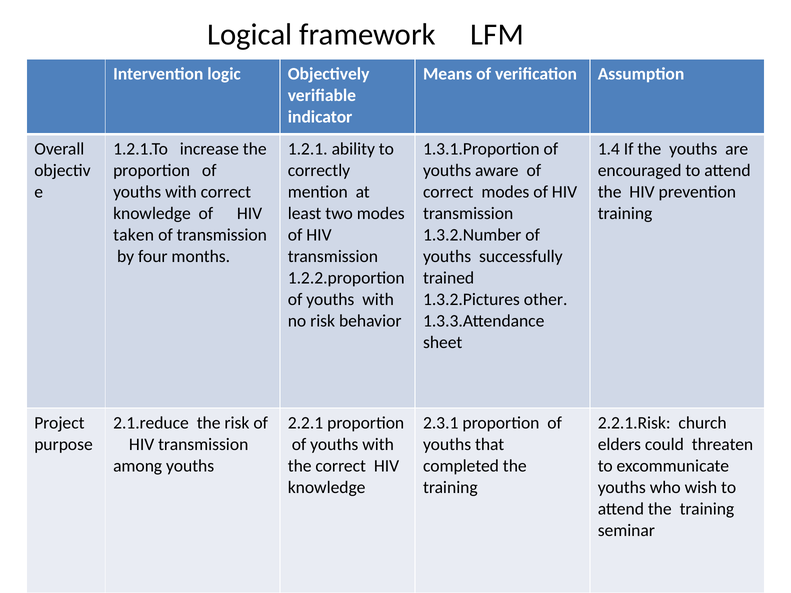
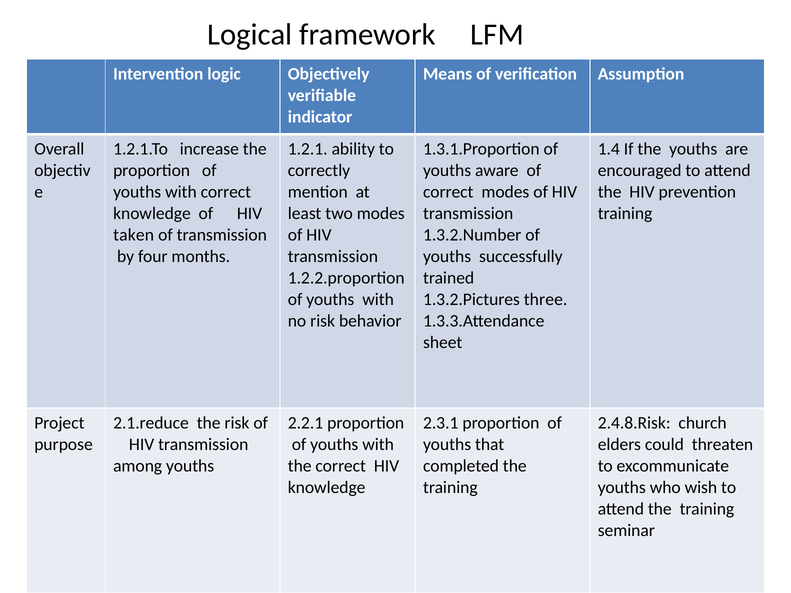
other: other -> three (546, 300)
2.2.1.Risk: 2.2.1.Risk -> 2.4.8.Risk (634, 423)
